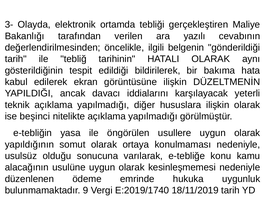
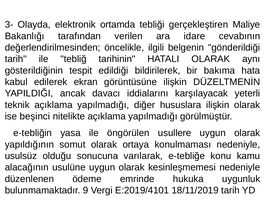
yazılı: yazılı -> idare (194, 36)
E:2019/1740: E:2019/1740 -> E:2019/4101 (142, 190)
